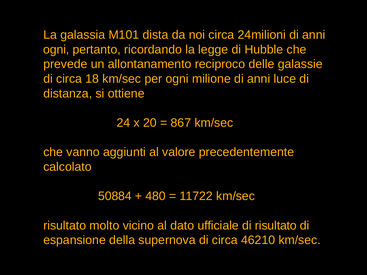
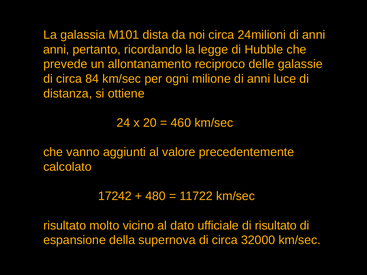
ogni: ogni -> anni (56, 50)
18: 18 -> 84 (92, 79)
867: 867 -> 460 (181, 123)
50884: 50884 -> 17242 (115, 196)
46210: 46210 -> 32000 (258, 240)
